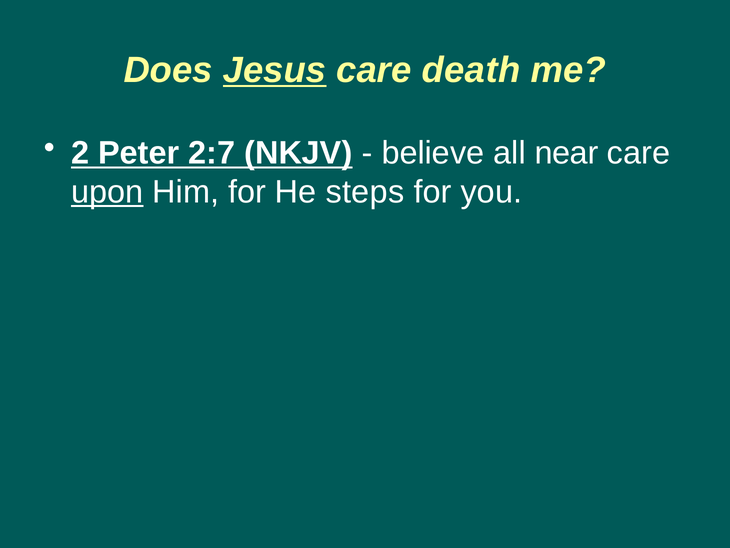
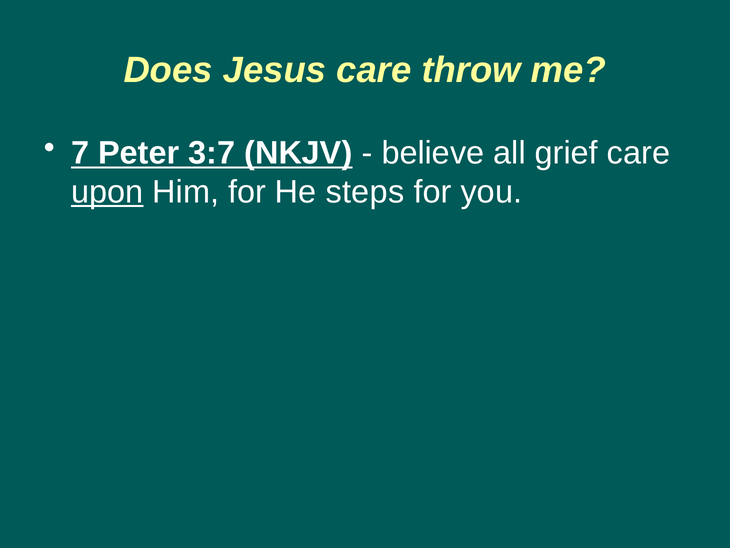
Jesus underline: present -> none (275, 70)
death: death -> throw (471, 70)
2: 2 -> 7 (80, 153)
2:7: 2:7 -> 3:7 (212, 153)
near: near -> grief (566, 153)
